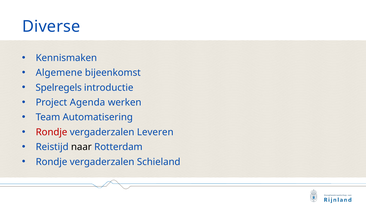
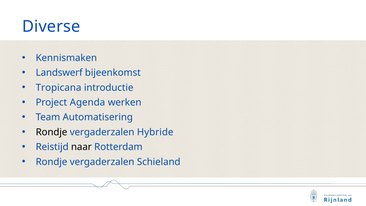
Algemene: Algemene -> Landswerf (59, 73)
Spelregels: Spelregels -> Tropicana (59, 88)
Rondje colour: red -> black (51, 132)
Leveren: Leveren -> Hybride (155, 132)
